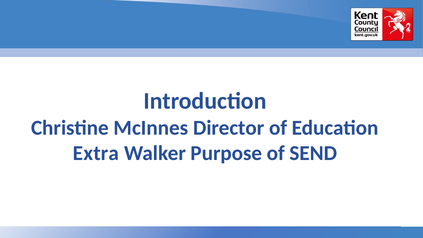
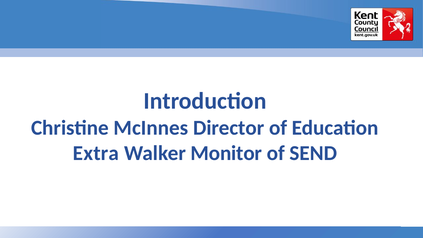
Purpose: Purpose -> Monitor (226, 153)
